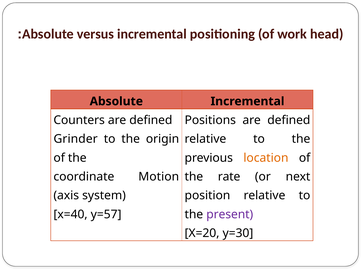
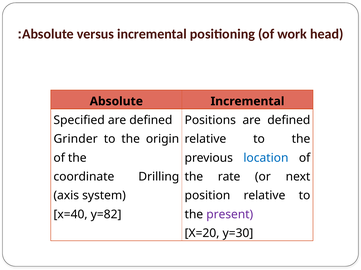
Counters: Counters -> Specified (79, 121)
location colour: orange -> blue (266, 158)
Motion: Motion -> Drilling (159, 177)
y=57: y=57 -> y=82 (106, 215)
